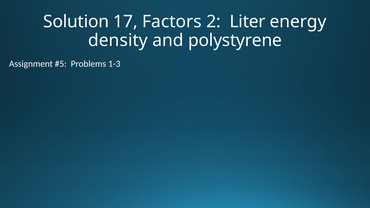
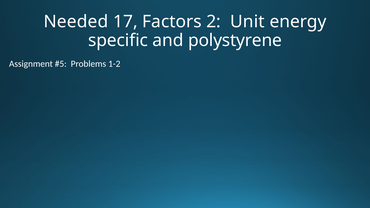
Solution: Solution -> Needed (76, 22)
Liter: Liter -> Unit (247, 22)
density: density -> specific (118, 40)
1-3: 1-3 -> 1-2 (114, 64)
